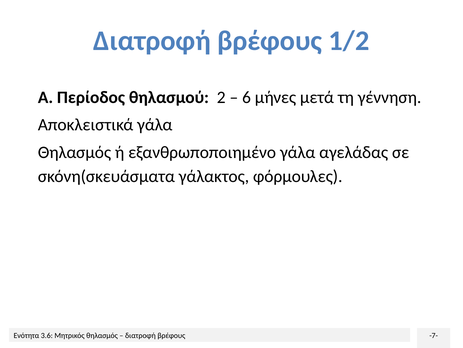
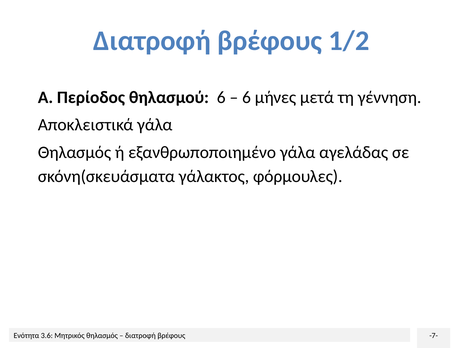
θηλασμού 2: 2 -> 6 (221, 97)
